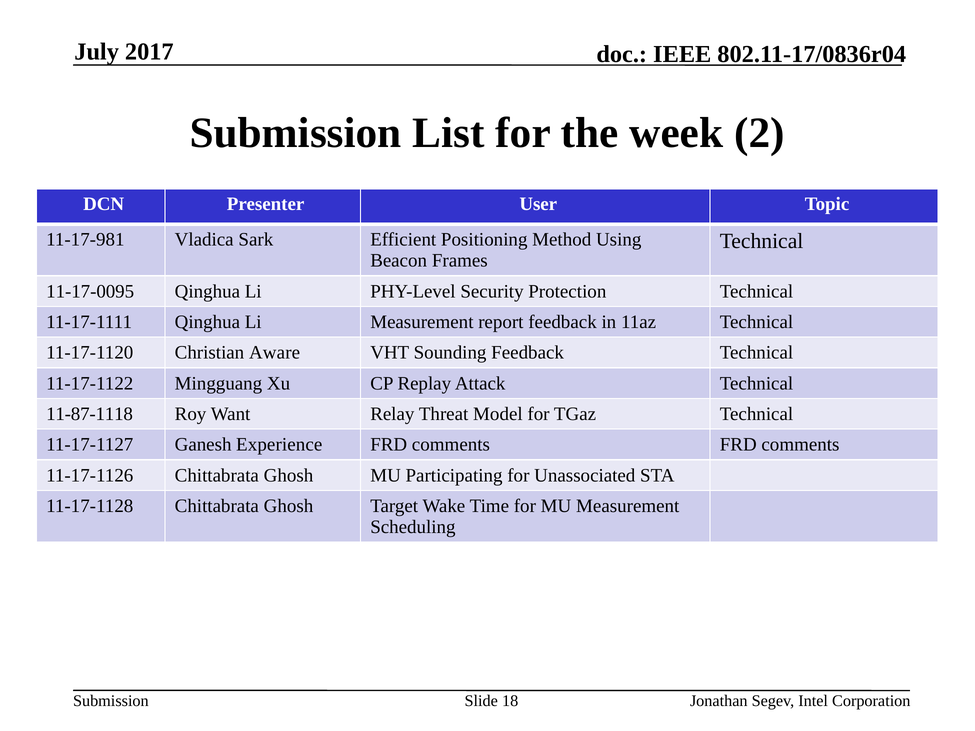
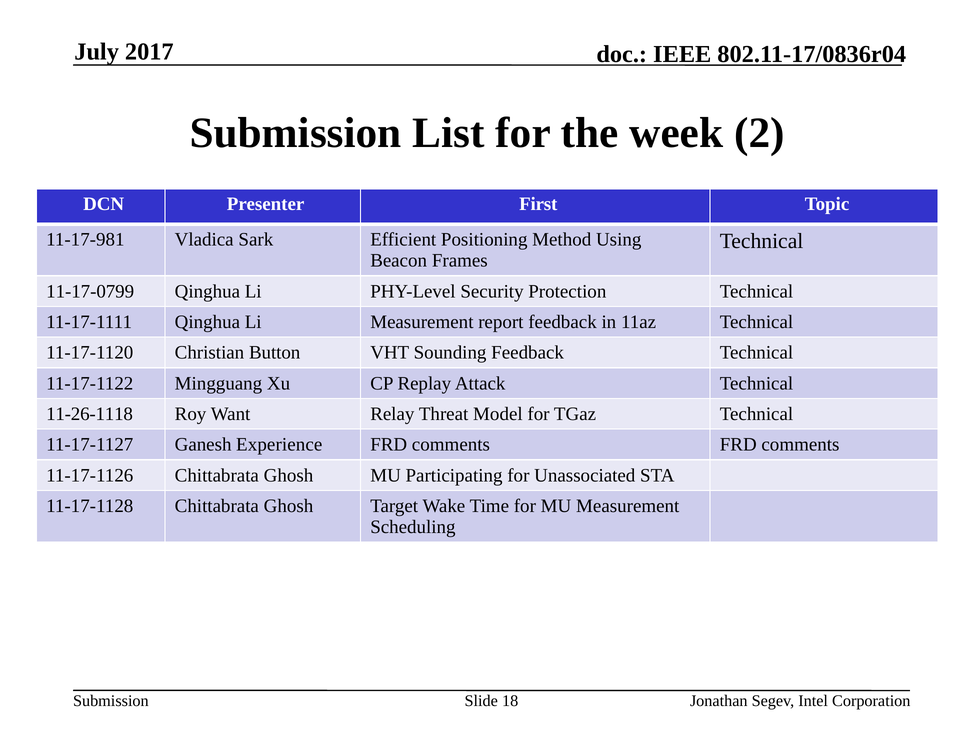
User: User -> First (538, 204)
11-17-0095: 11-17-0095 -> 11-17-0799 (90, 291)
Aware: Aware -> Button (275, 353)
11-87-1118: 11-87-1118 -> 11-26-1118 (90, 414)
